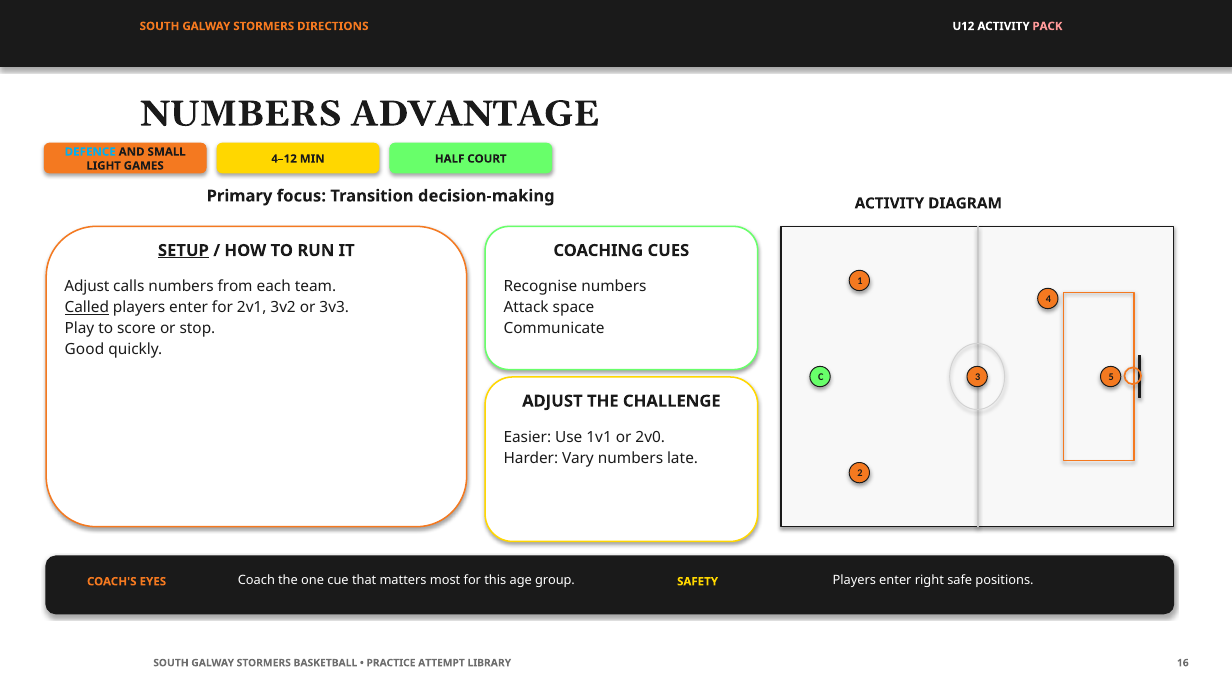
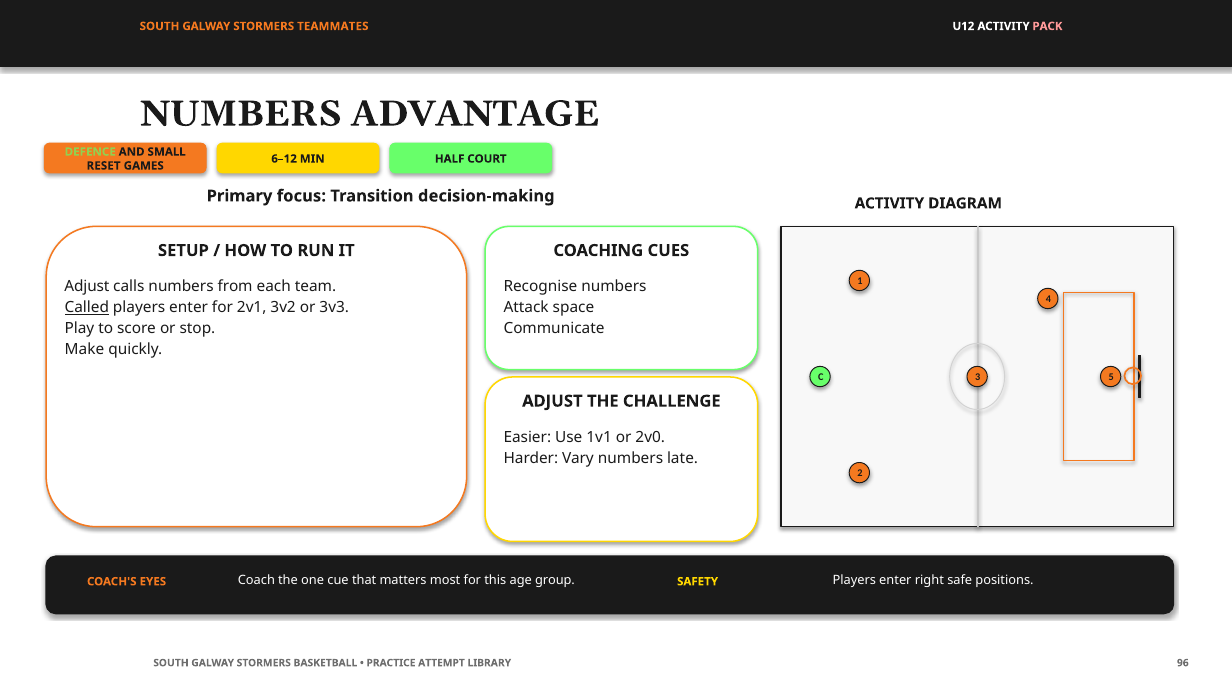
DIRECTIONS: DIRECTIONS -> TEAMMATES (333, 26)
DEFENCE colour: light blue -> light green (90, 152)
4–12: 4–12 -> 6–12 (284, 159)
LIGHT: LIGHT -> RESET (104, 166)
SETUP underline: present -> none (183, 251)
Good: Good -> Make (84, 350)
16: 16 -> 96 (1183, 663)
